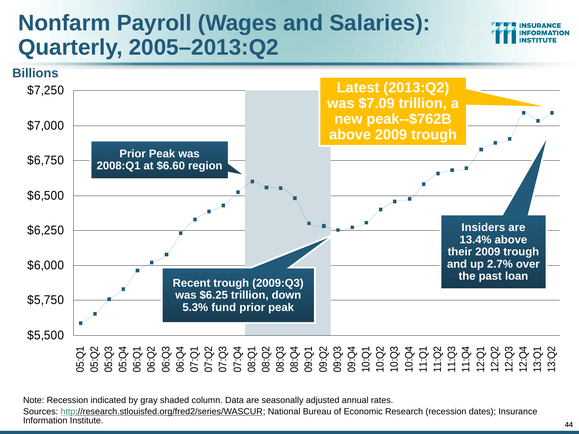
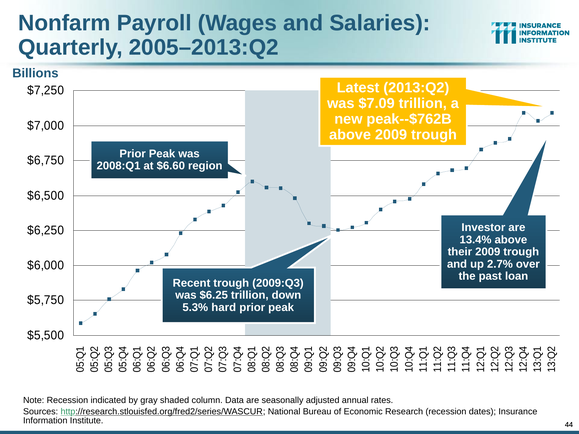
Insiders: Insiders -> Investor (483, 228)
fund: fund -> hard (224, 308)
